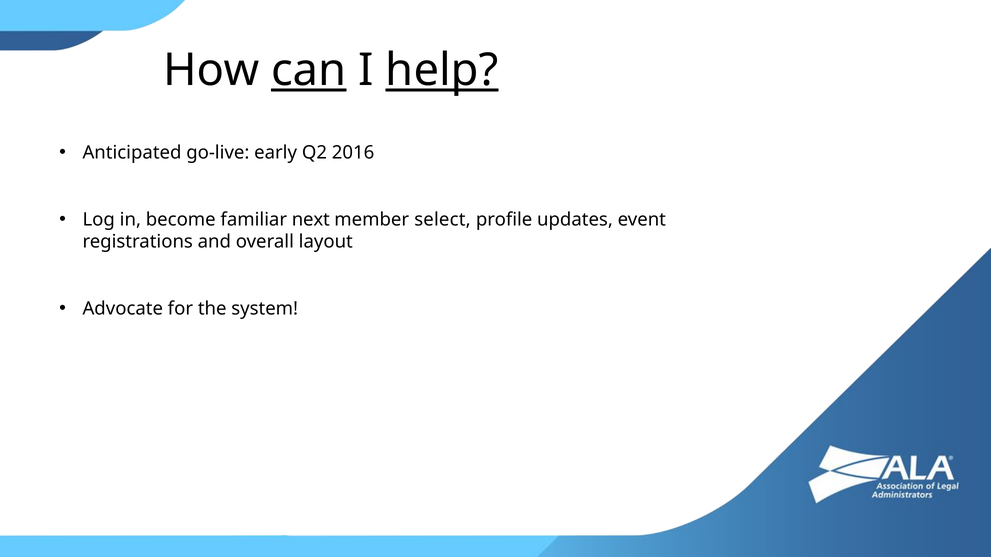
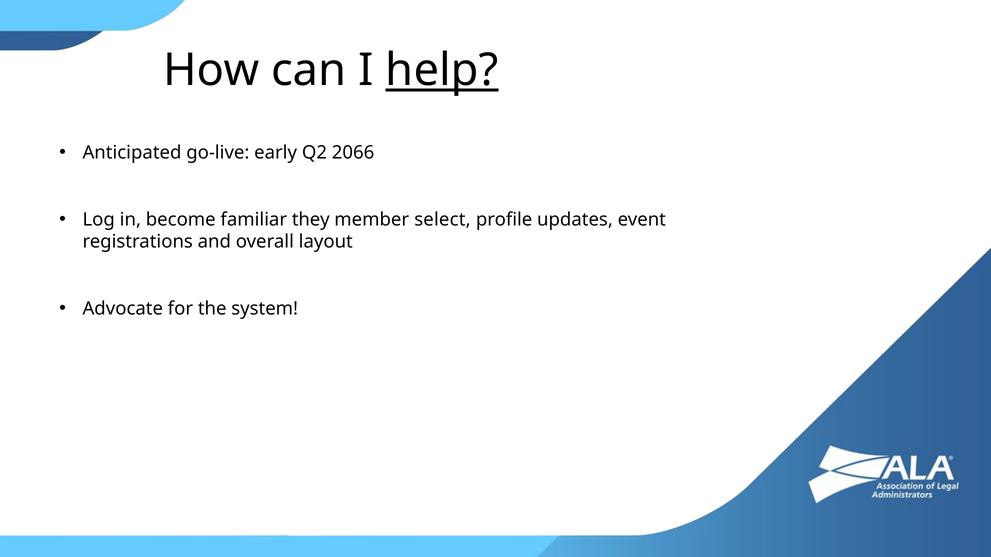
can underline: present -> none (309, 70)
2016: 2016 -> 2066 (353, 153)
next: next -> they (311, 220)
